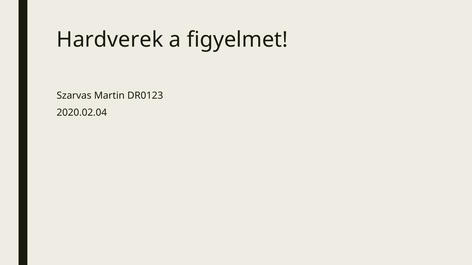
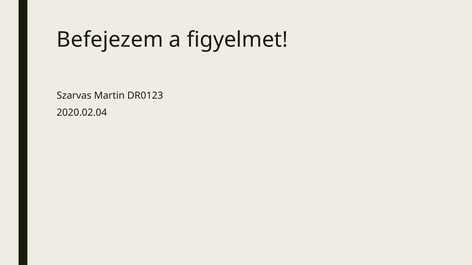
Hardverek: Hardverek -> Befejezem (110, 40)
